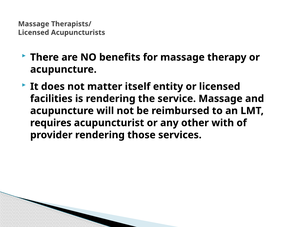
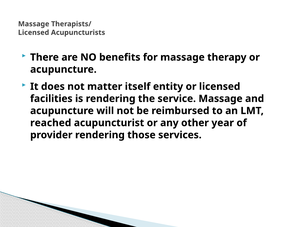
requires: requires -> reached (51, 123)
with: with -> year (223, 123)
